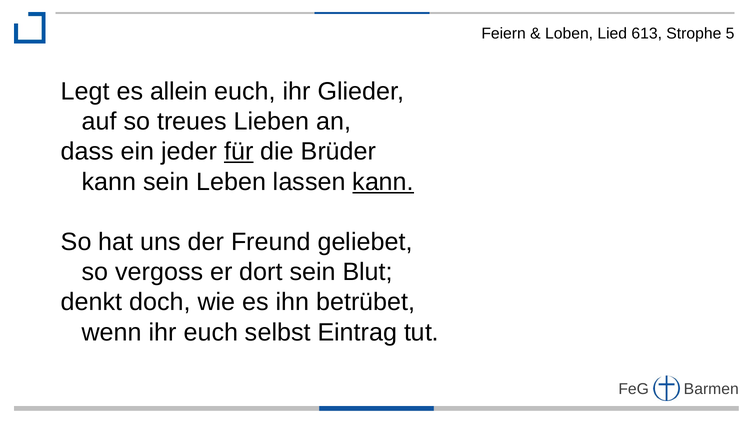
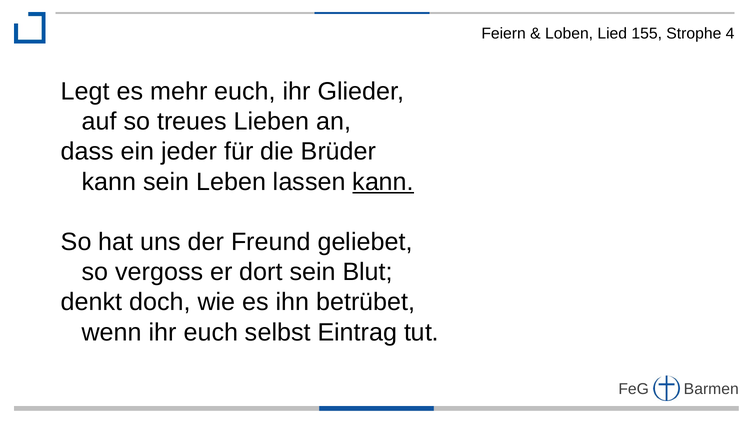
613: 613 -> 155 (647, 34)
5: 5 -> 4 (730, 34)
allein: allein -> mehr (179, 92)
für underline: present -> none (239, 152)
